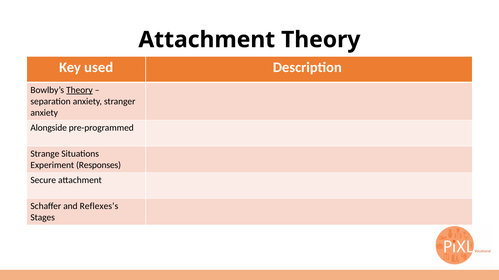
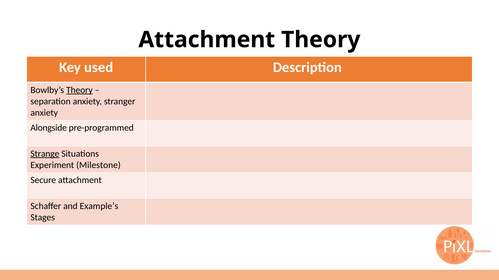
Strange underline: none -> present (45, 154)
Responses: Responses -> Milestone (98, 166)
Reflexes’s: Reflexes’s -> Example’s (99, 207)
